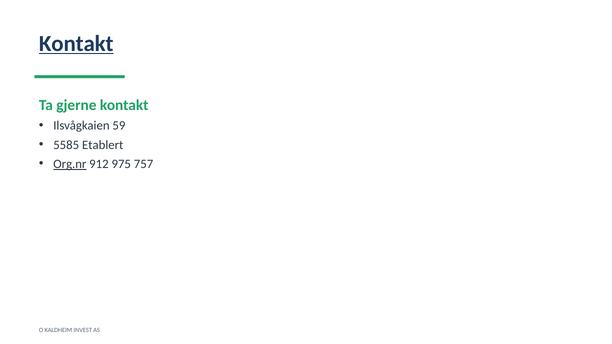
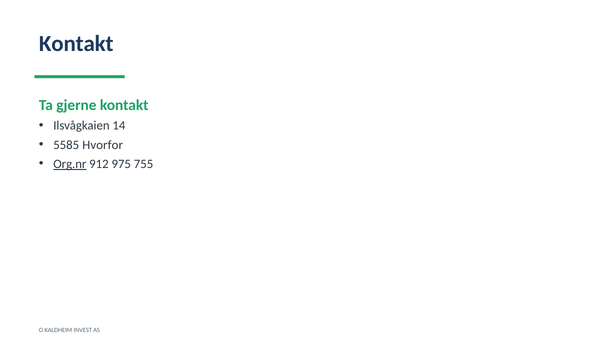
Kontakt underline: present -> none (76, 44)
59: 59 -> 14 (119, 126)
Etablert: Etablert -> Hvorfor (103, 145)
757: 757 -> 755 (144, 164)
